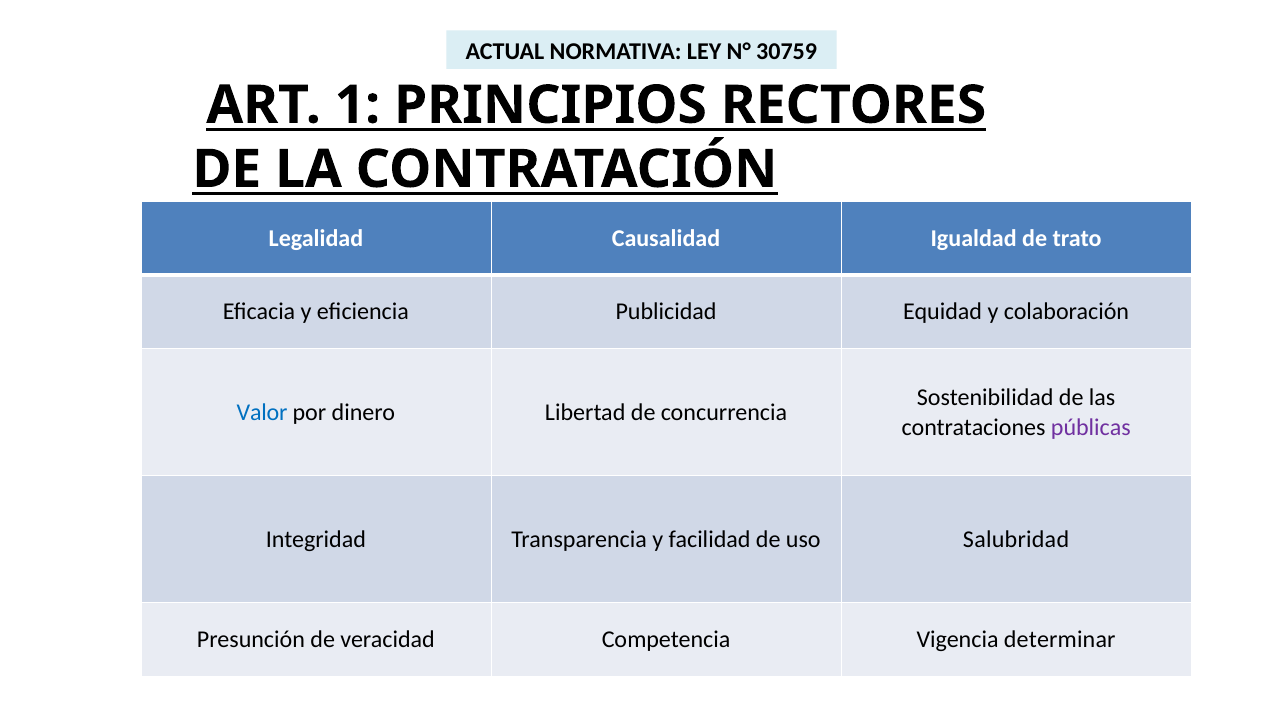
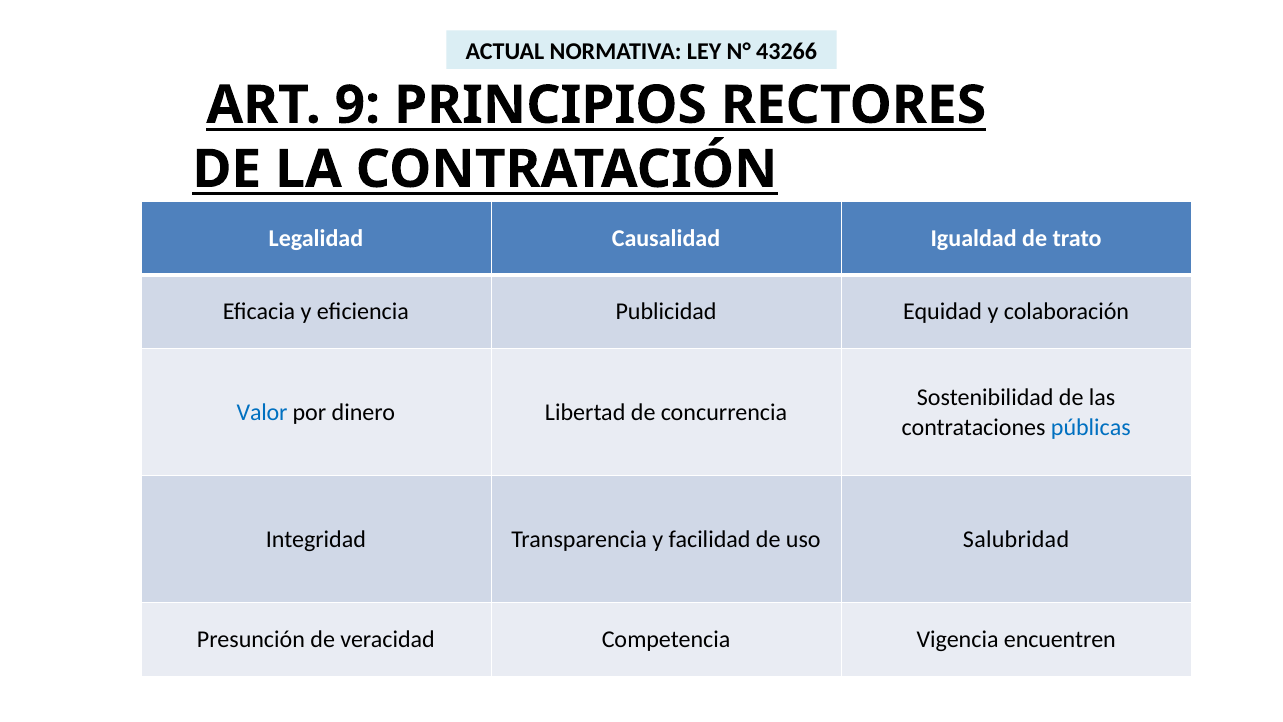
30759: 30759 -> 43266 (787, 51)
1: 1 -> 9 (357, 105)
públicas colour: purple -> blue (1091, 427)
determinar: determinar -> encuentren (1060, 639)
